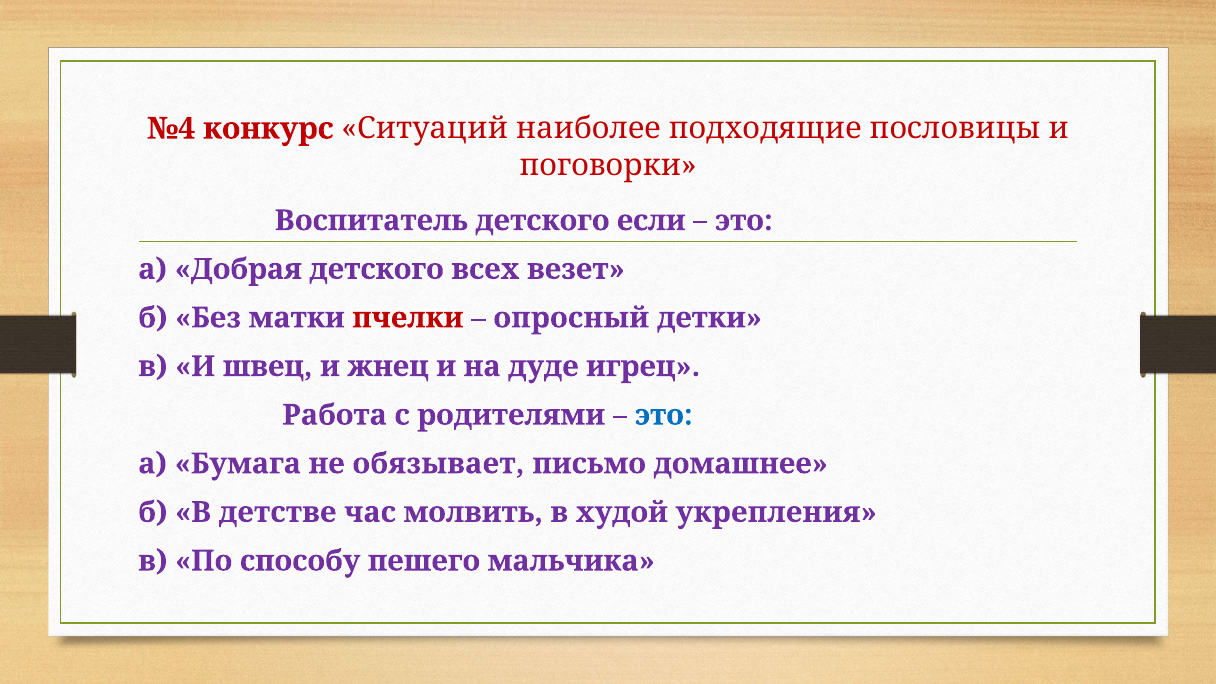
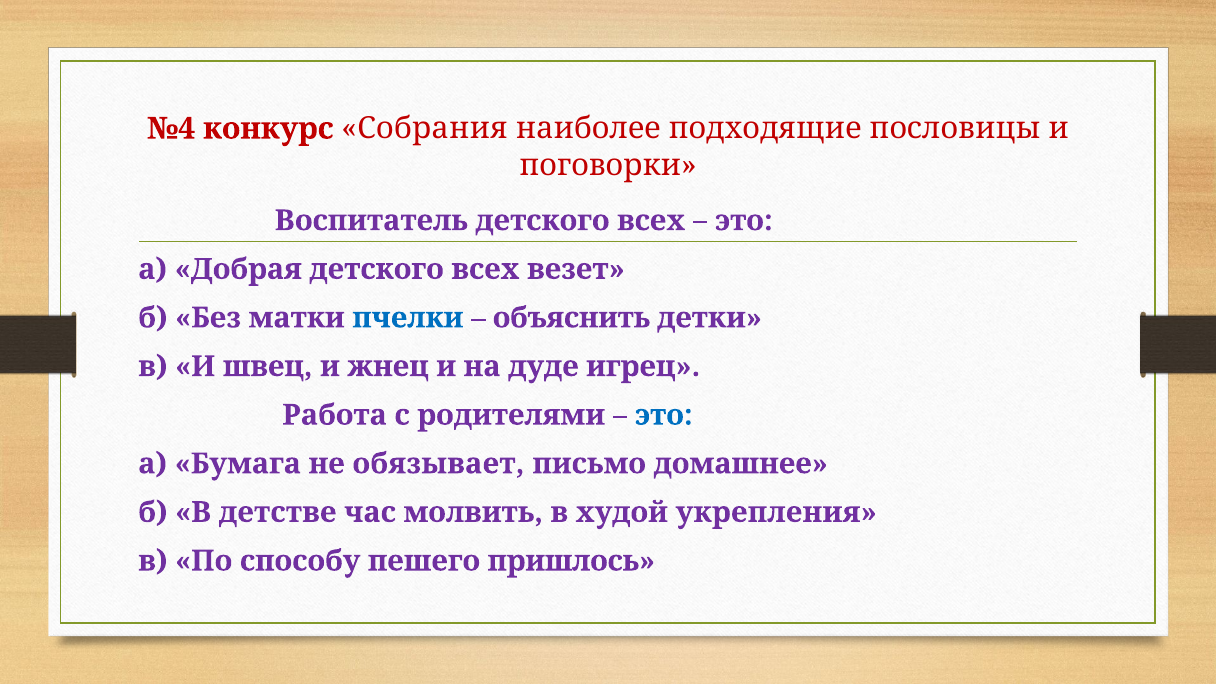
Ситуаций: Ситуаций -> Собрания (425, 129)
Воспитатель детского если: если -> всех (651, 221)
пчелки colour: red -> blue (408, 318)
опросный: опросный -> объяснить (572, 318)
мальчика: мальчика -> пришлось (571, 561)
